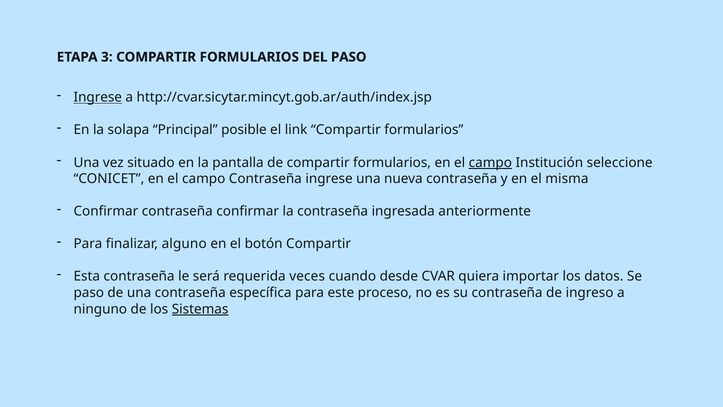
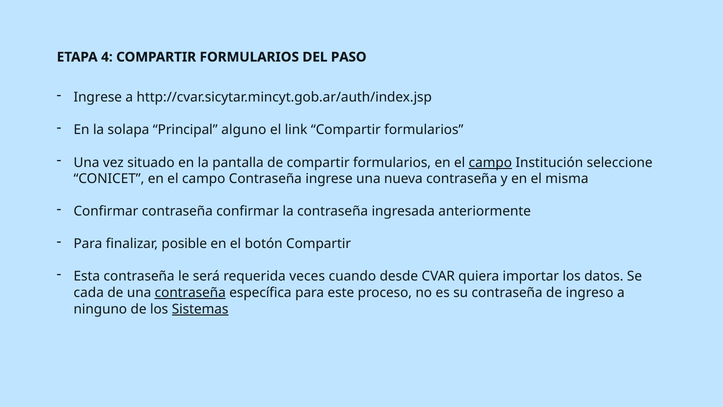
3: 3 -> 4 (107, 57)
Ingrese underline: present -> none (98, 97)
posible: posible -> alguno (244, 130)
alguno: alguno -> posible (184, 244)
paso: paso -> cada (89, 293)
contraseña underline: none -> present (190, 293)
